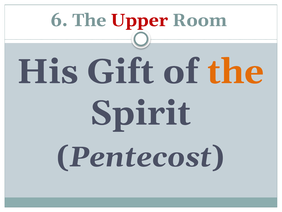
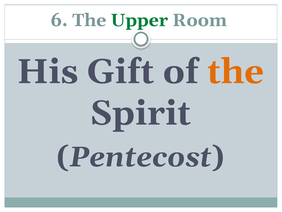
Upper colour: red -> green (139, 20)
